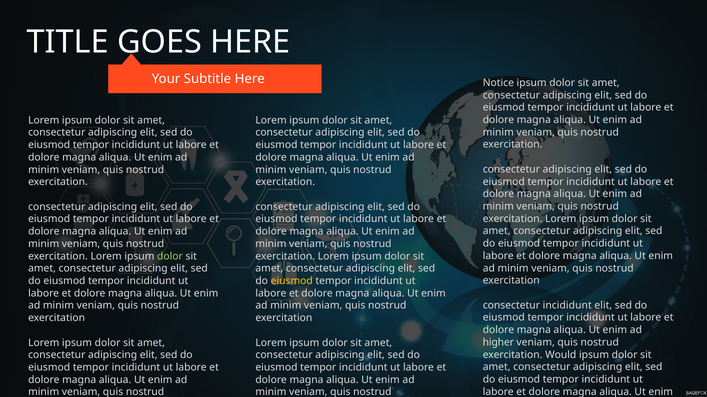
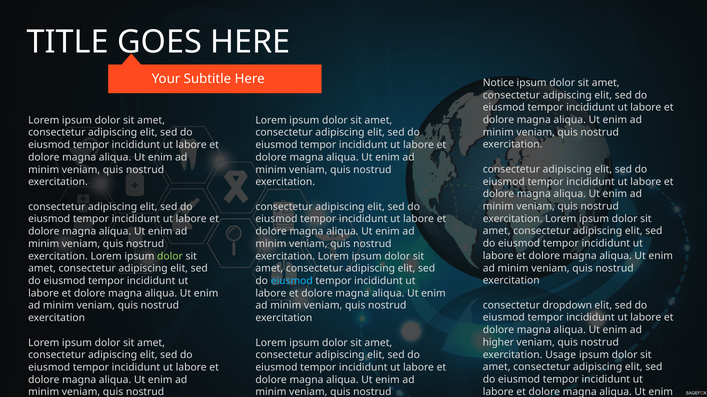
eiusmod colour: yellow -> light blue (292, 281)
consectetur incididunt: incididunt -> dropdown (567, 306)
Would: Would -> Usage (561, 355)
